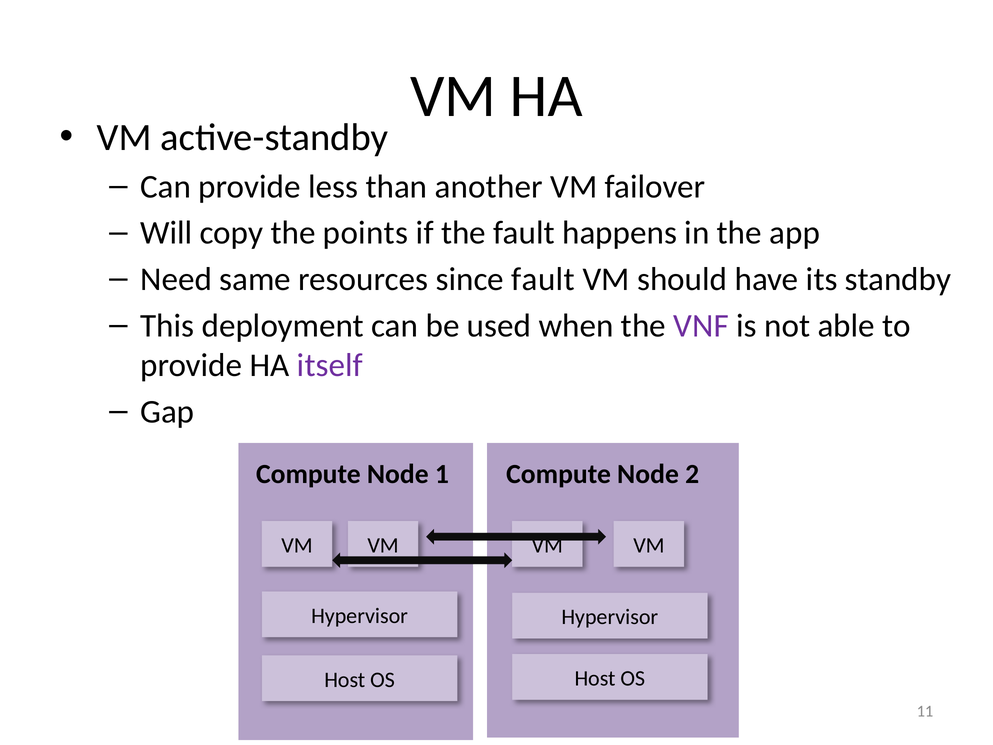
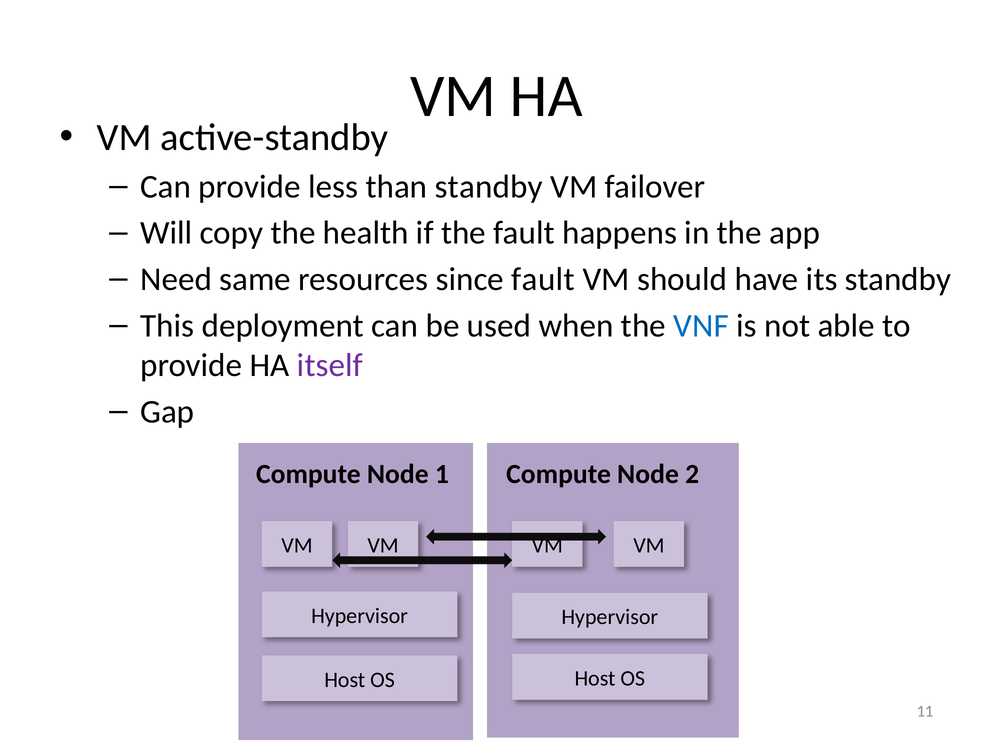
than another: another -> standby (489, 187)
points: points -> health (366, 233)
VNF colour: purple -> blue (701, 326)
